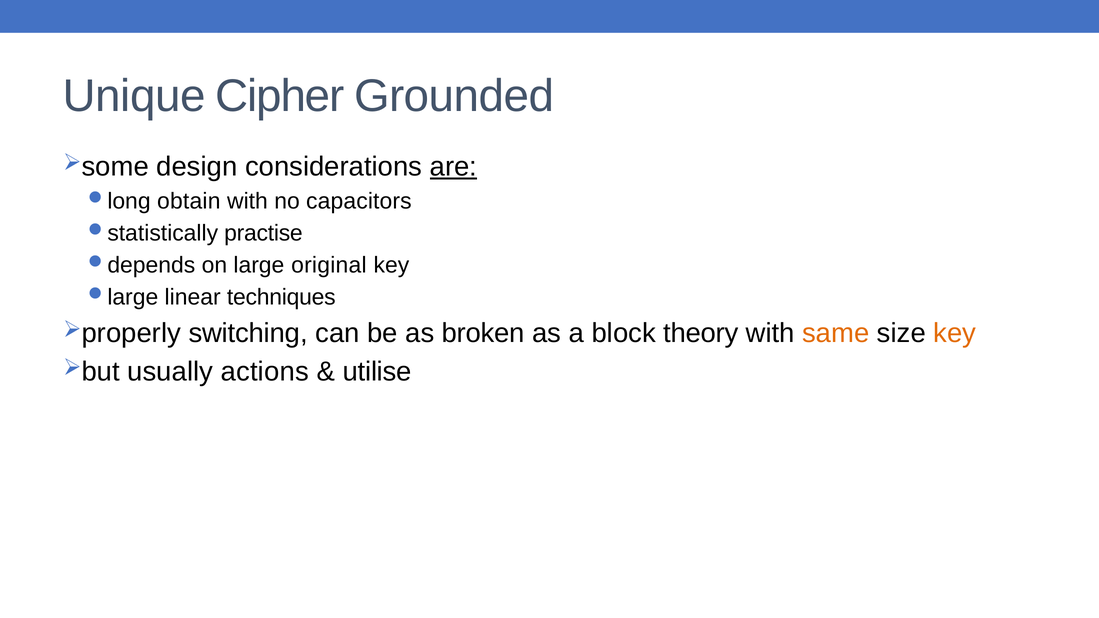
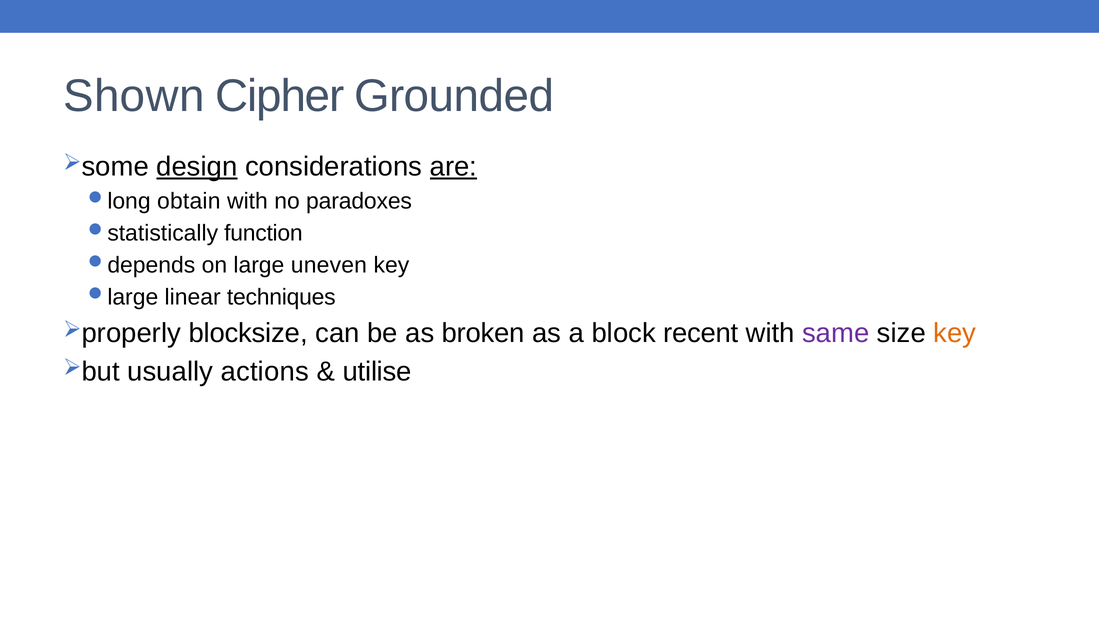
Unique: Unique -> Shown (134, 96)
design underline: none -> present (197, 167)
capacitors: capacitors -> paradoxes (359, 201)
practise: practise -> function (263, 233)
original: original -> uneven (329, 265)
switching: switching -> blocksize (248, 333)
theory: theory -> recent (701, 333)
same colour: orange -> purple (836, 333)
